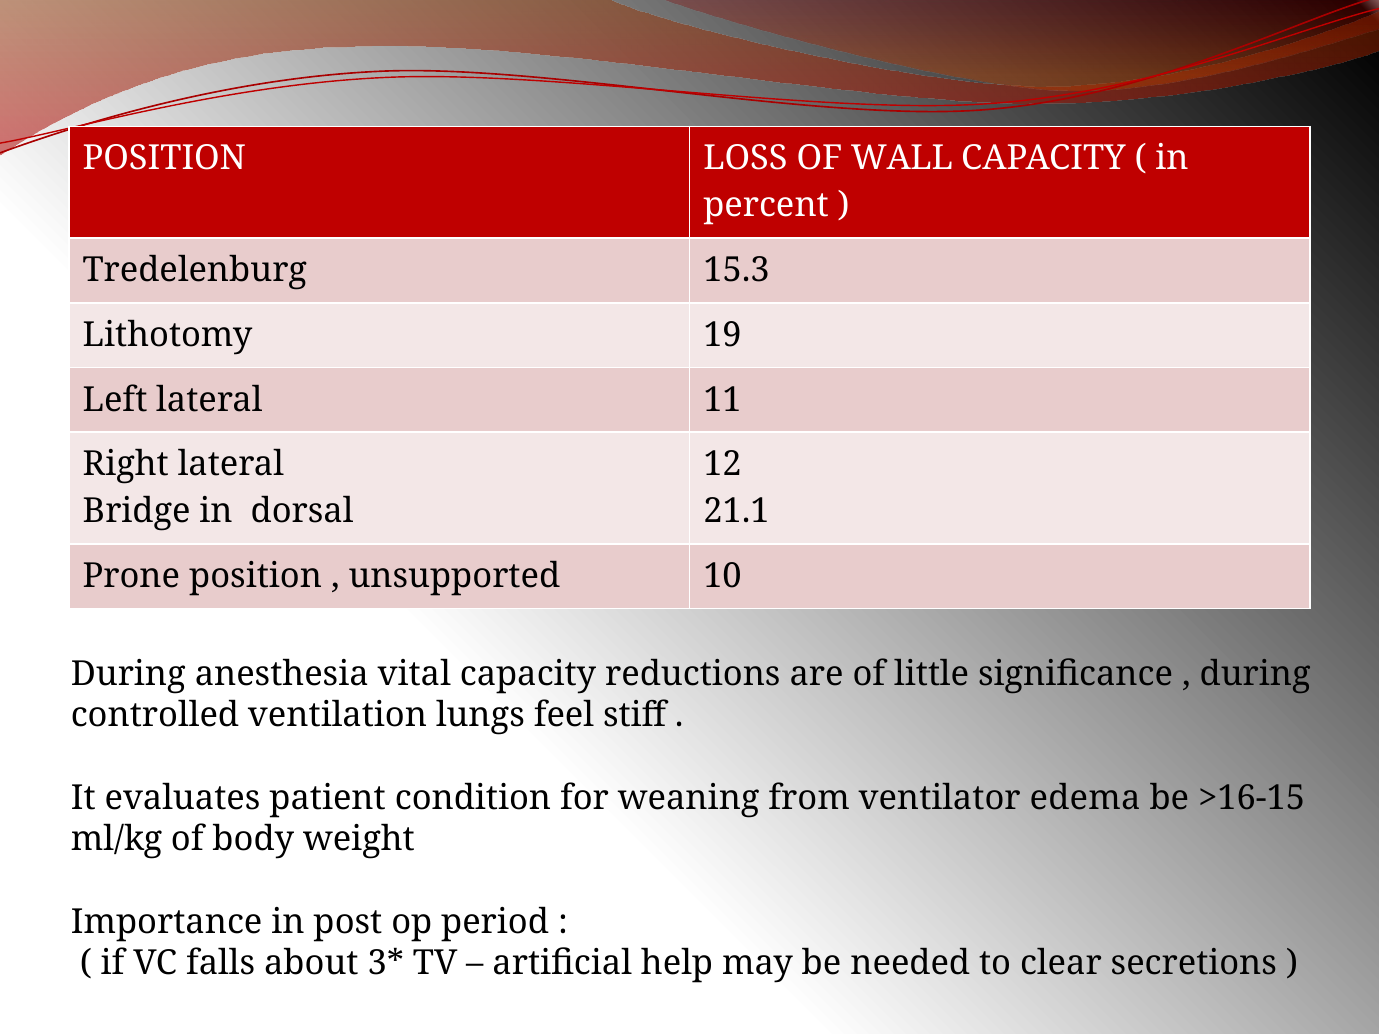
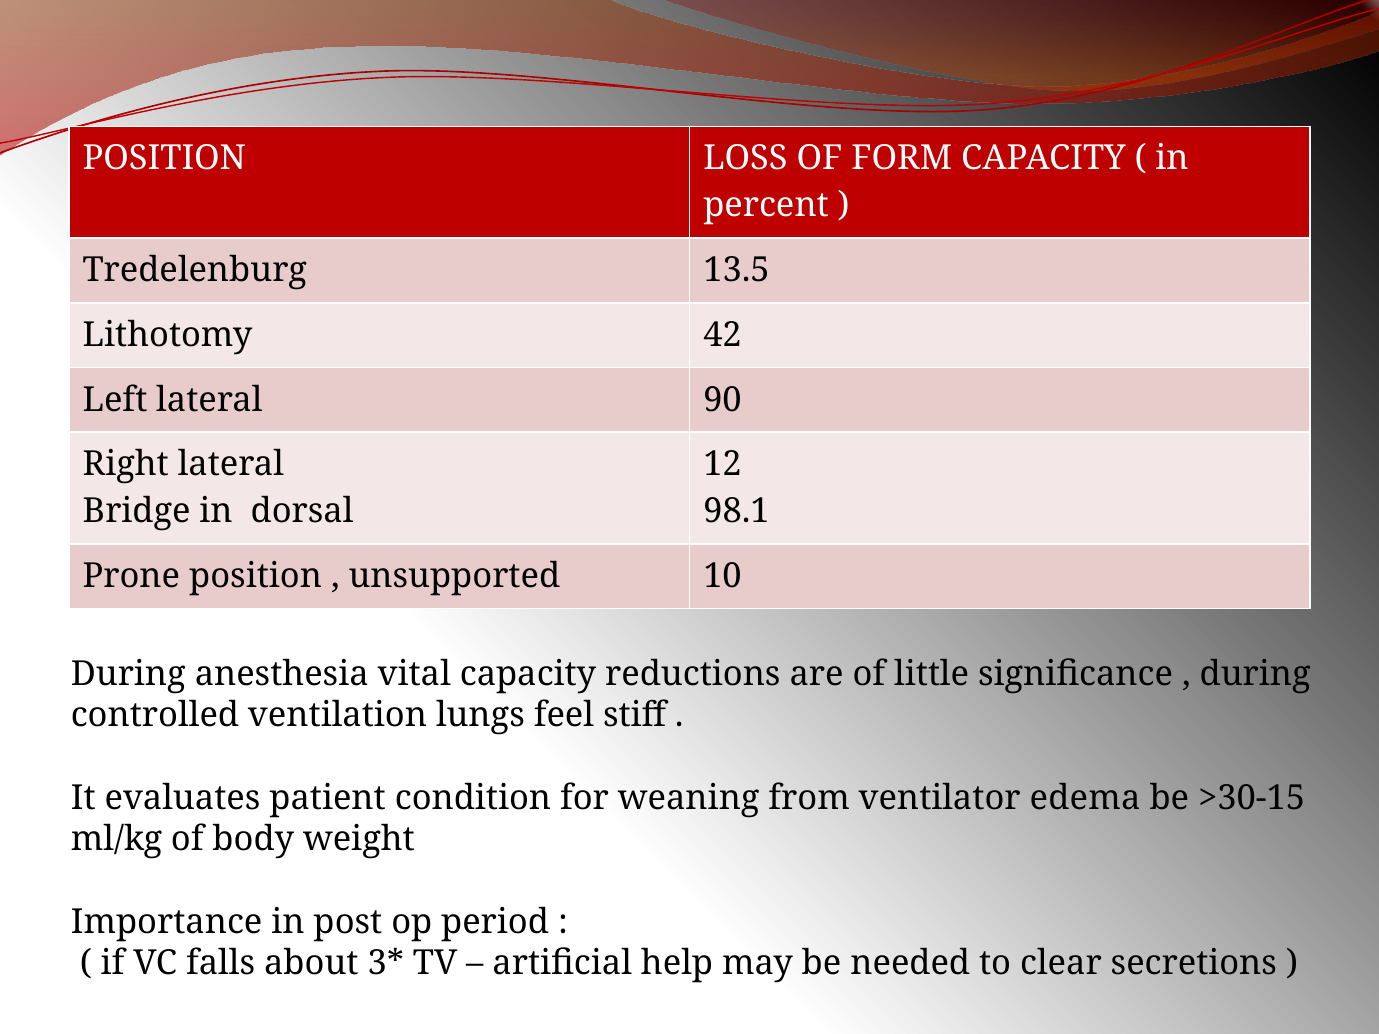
WALL: WALL -> FORM (902, 159)
15.3: 15.3 -> 13.5 (736, 270)
19: 19 -> 42 (723, 335)
11: 11 -> 90 (723, 400)
21.1: 21.1 -> 98.1 (736, 512)
>16-15: >16-15 -> >30-15 (1252, 798)
